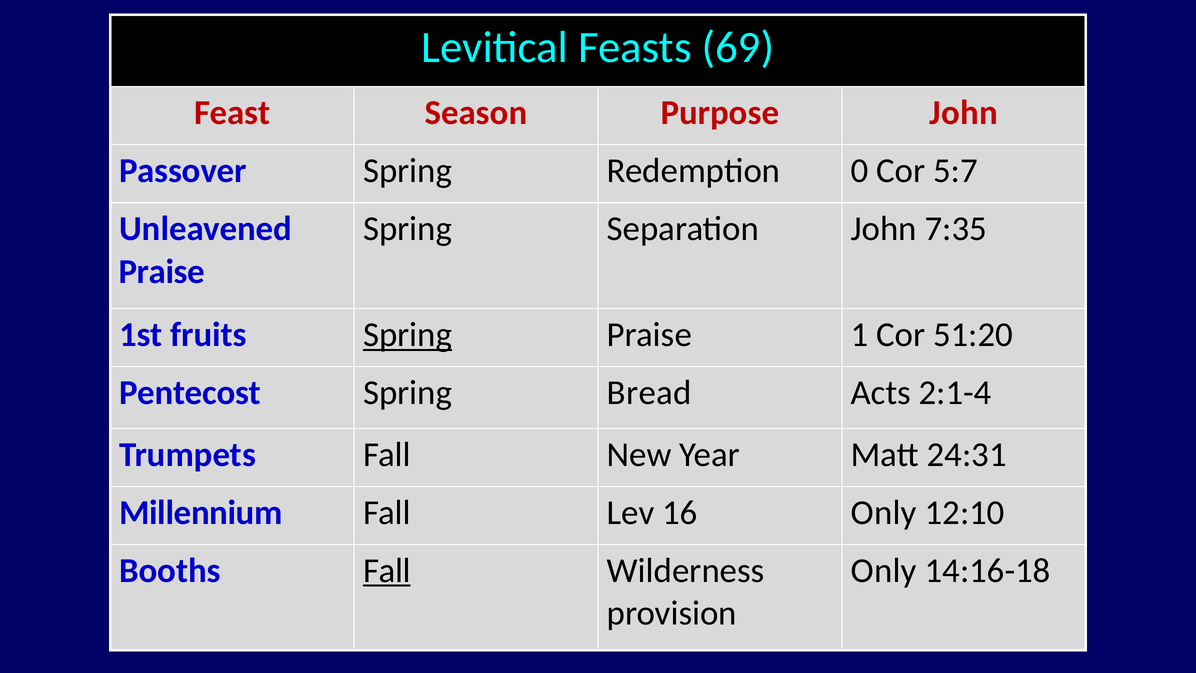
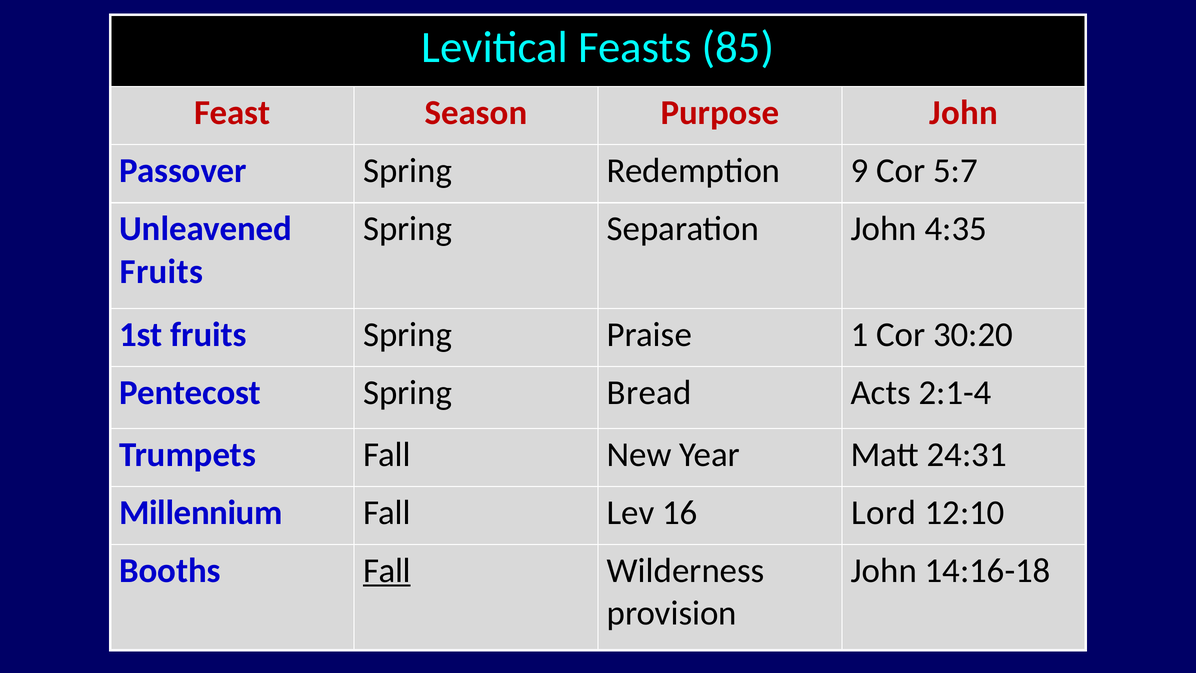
69: 69 -> 85 (738, 47)
0: 0 -> 9 (860, 171)
7:35: 7:35 -> 4:35 (956, 229)
Praise: Praise -> Fruits (161, 271)
Spring underline: present -> none (408, 335)
51:20: 51:20 -> 30:20 (973, 335)
16 Only: Only -> Lord (884, 512)
Only: Only -> John (884, 570)
